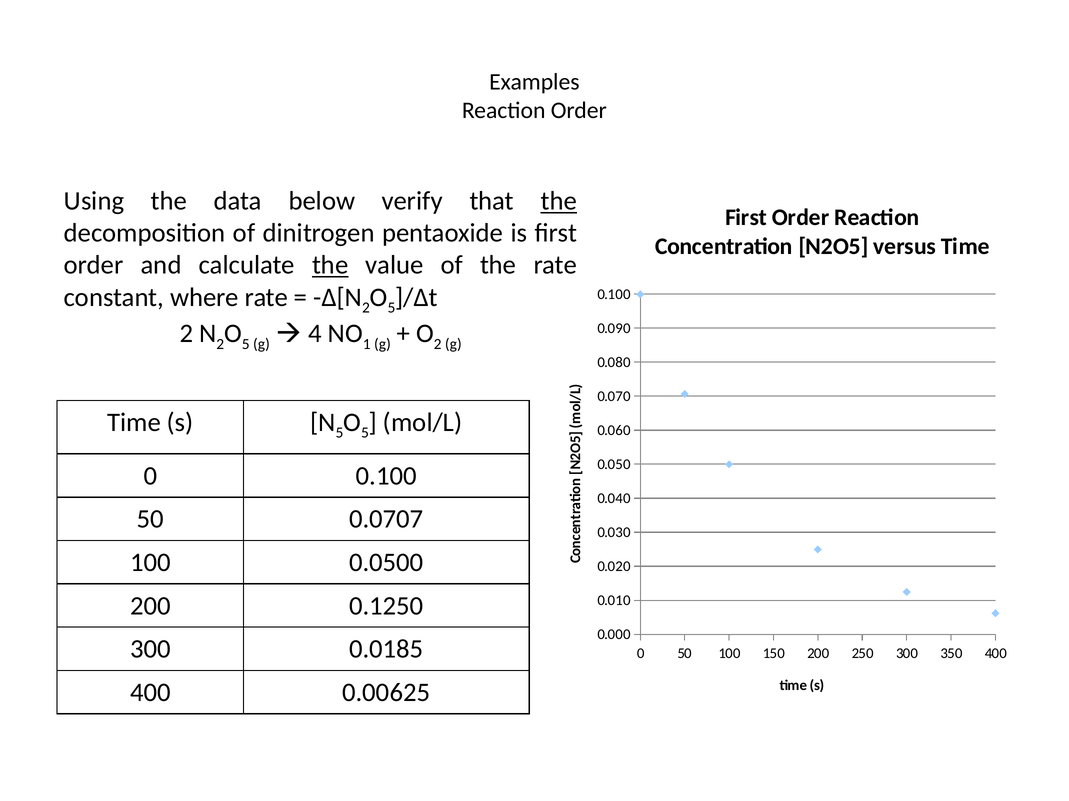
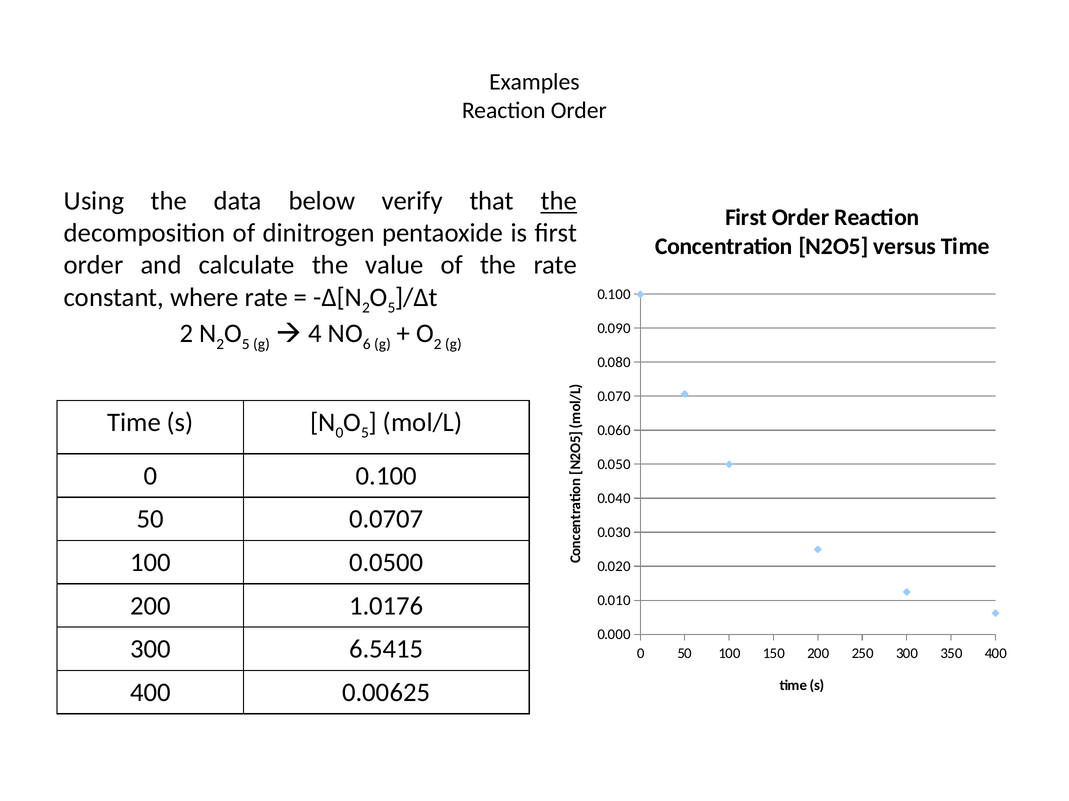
the underline: present -> none (330, 265)
1: 1 -> 6 (367, 344)
5: 5 -> 0 (340, 433)
0.1250: 0.1250 -> 1.0176 (386, 606)
0.0185: 0.0185 -> 6.5415 (386, 650)
